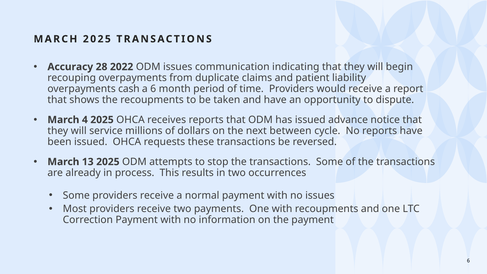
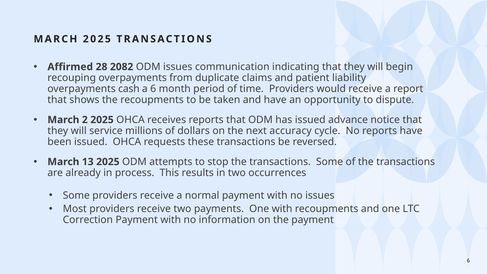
Accuracy: Accuracy -> Affirmed (70, 67)
2022: 2022 -> 2082 (122, 67)
4: 4 -> 2 (85, 120)
between: between -> accuracy (291, 131)
